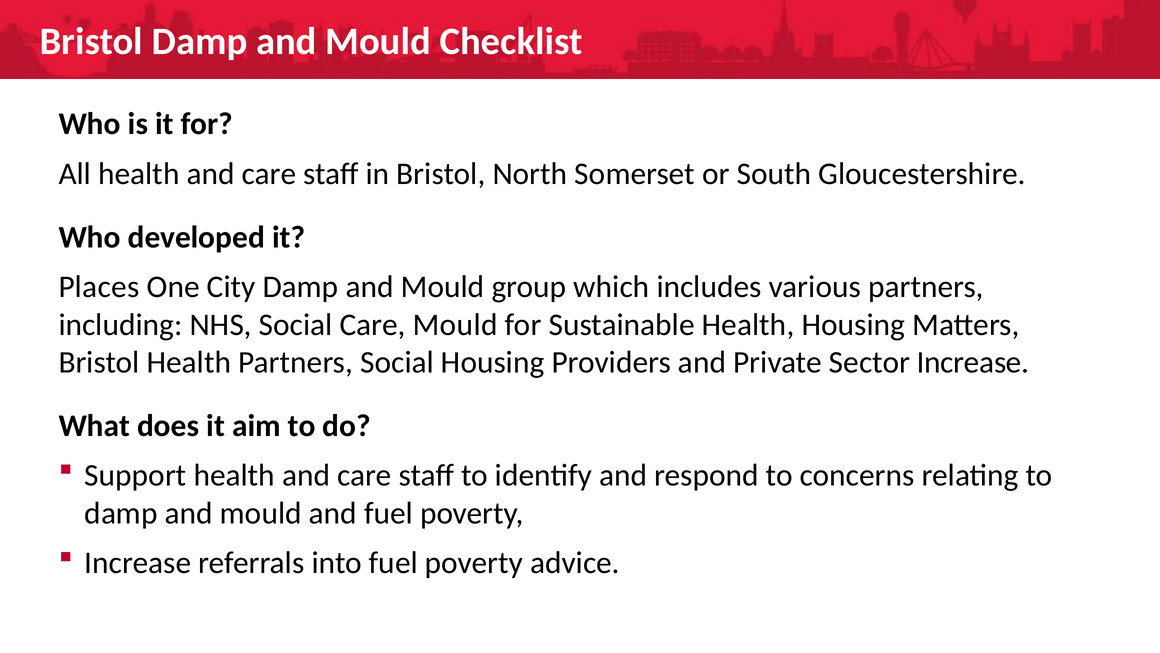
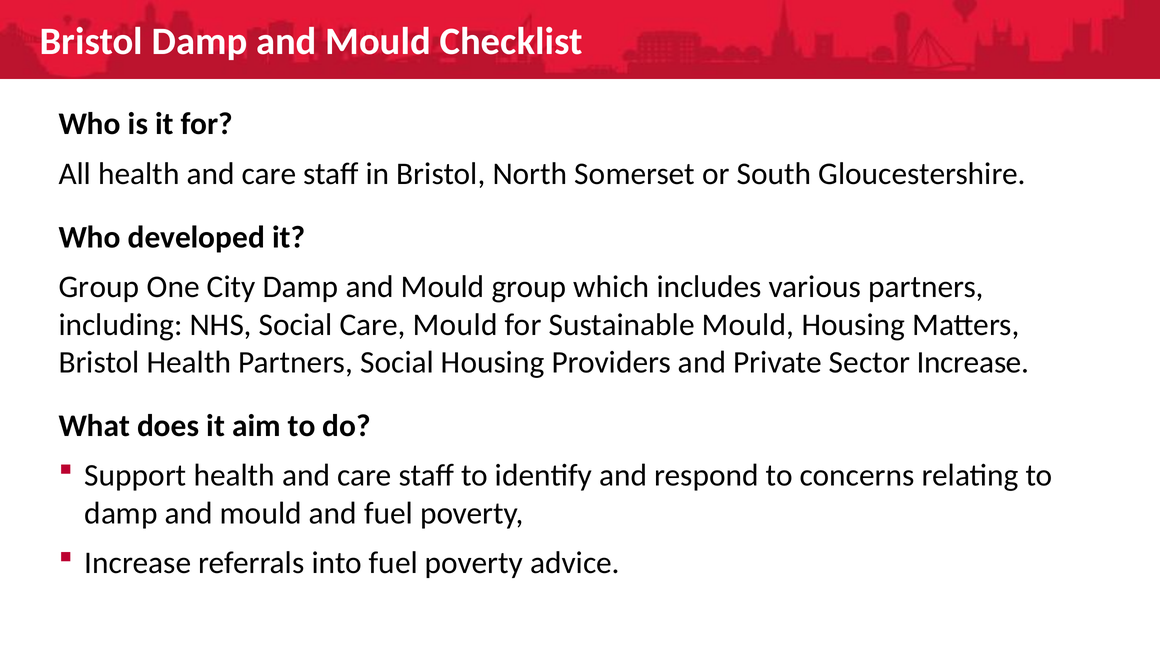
Places: Places -> Group (99, 287)
Sustainable Health: Health -> Mould (748, 324)
